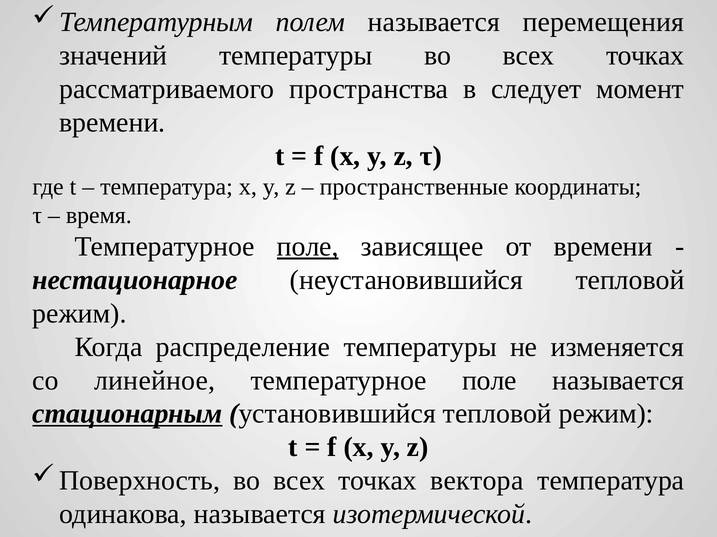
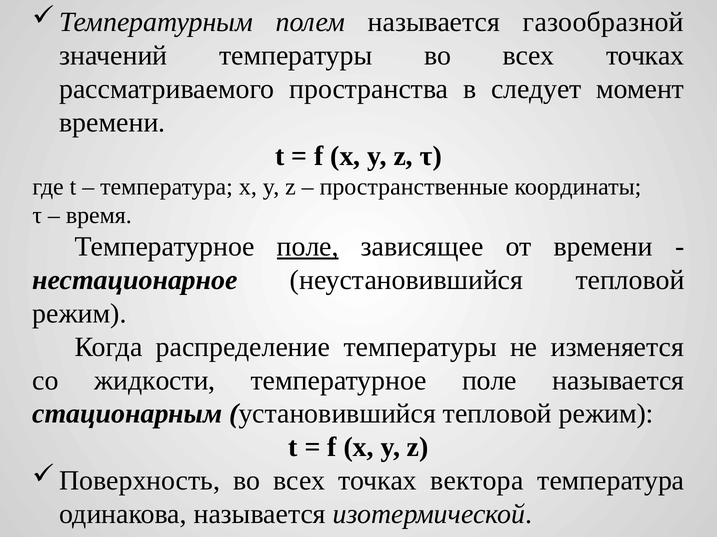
перемещения: перемещения -> газообразной (603, 22)
линейное: линейное -> жидкости (155, 381)
стационарным underline: present -> none (127, 414)
